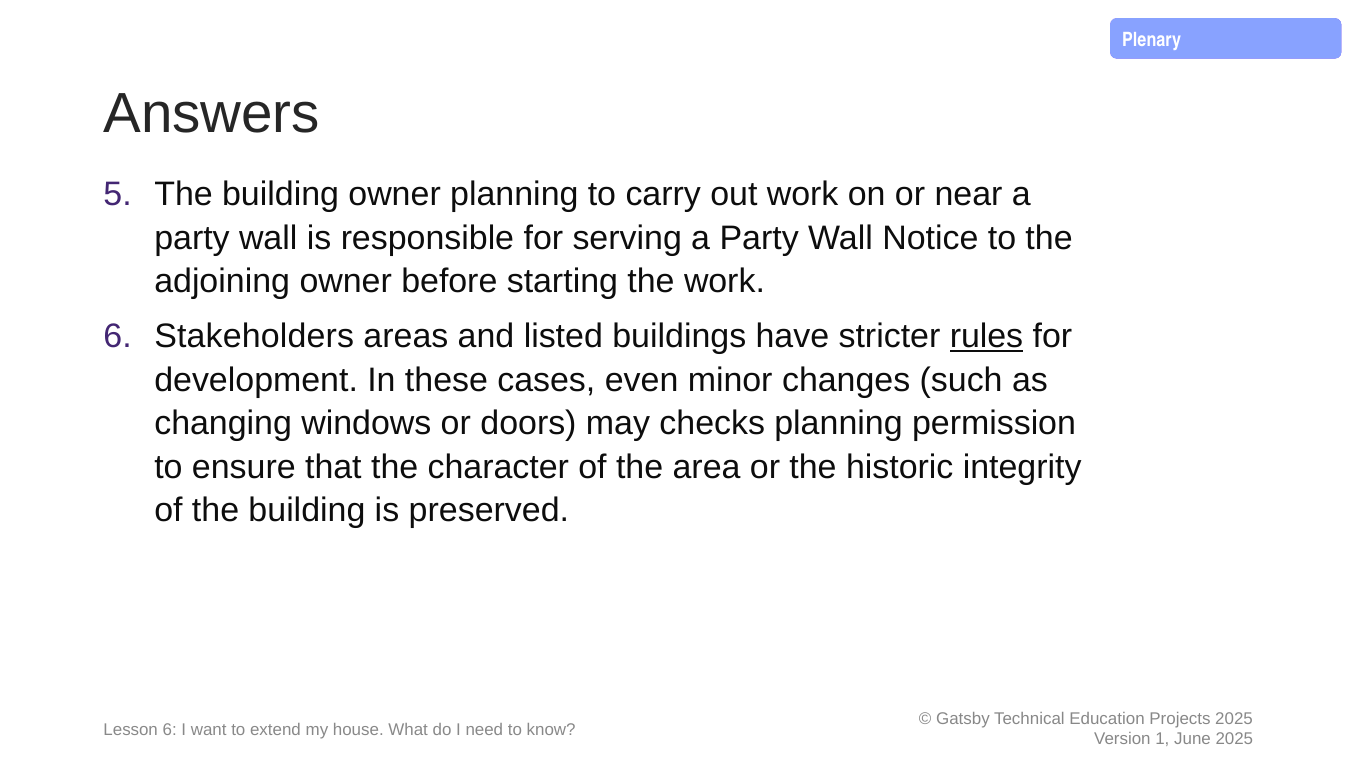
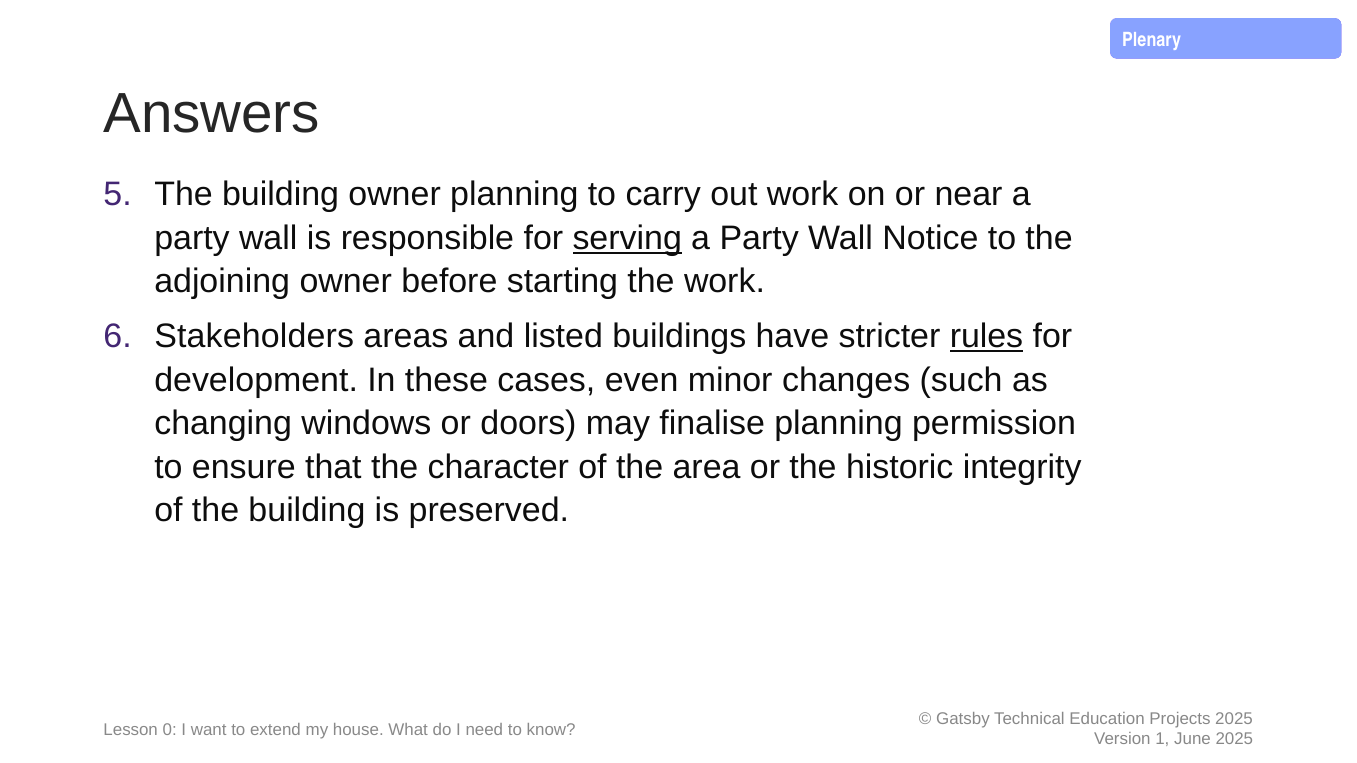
serving underline: none -> present (627, 238)
checks: checks -> finalise (712, 424)
Lesson 6: 6 -> 0 (170, 730)
